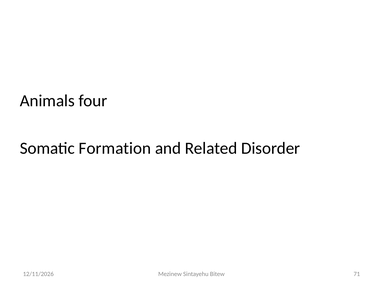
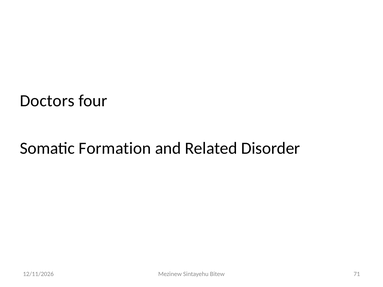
Animals: Animals -> Doctors (47, 101)
